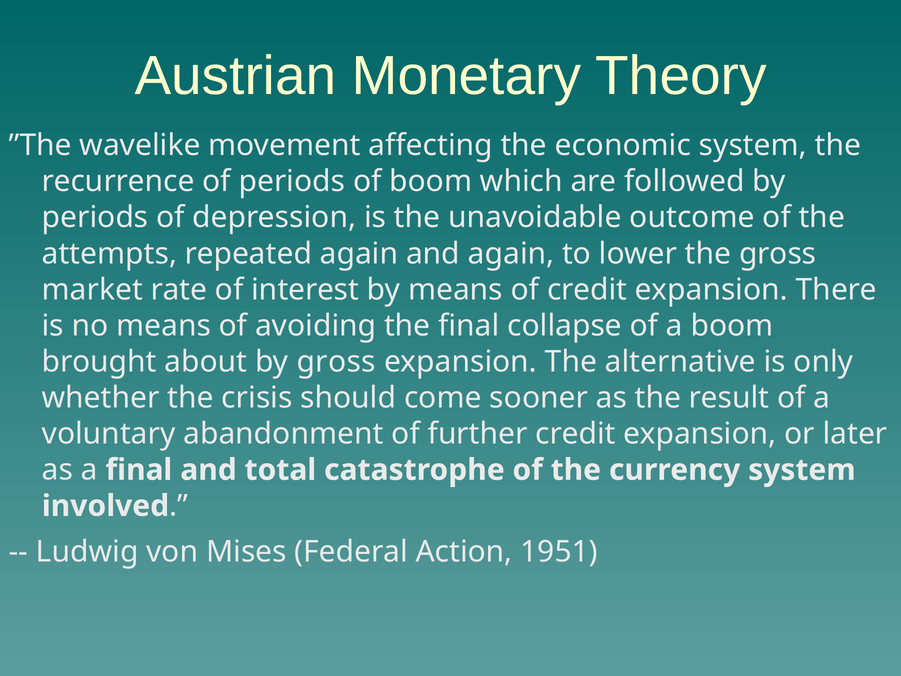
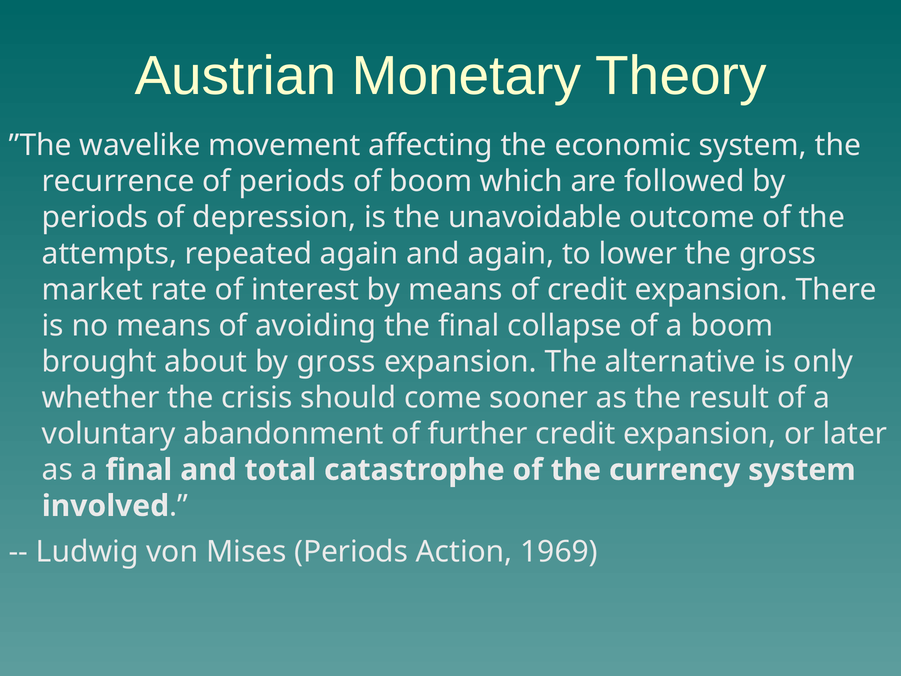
Mises Federal: Federal -> Periods (351, 552)
1951: 1951 -> 1969 (559, 552)
